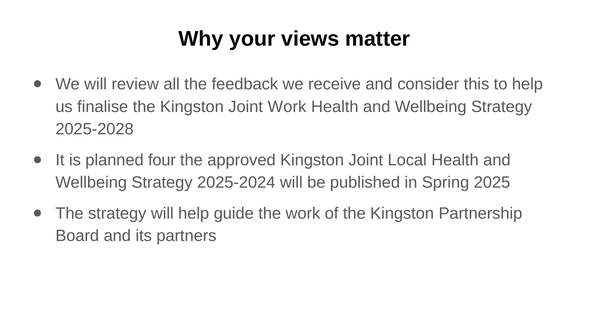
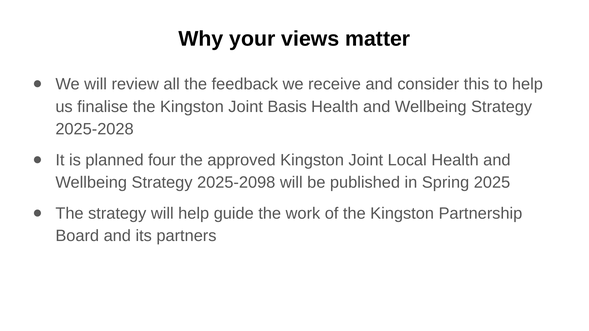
Joint Work: Work -> Basis (287, 107)
2025-2024: 2025-2024 -> 2025-2098 (236, 183)
